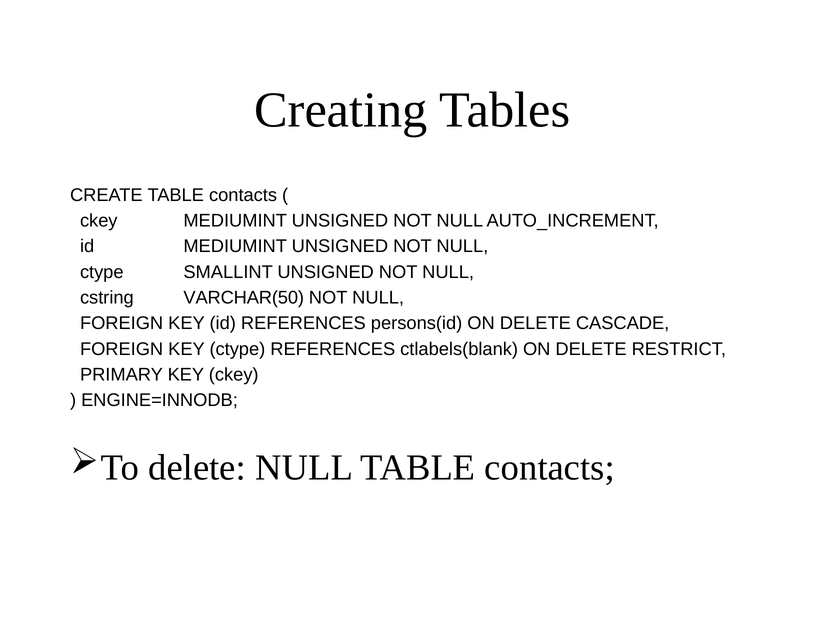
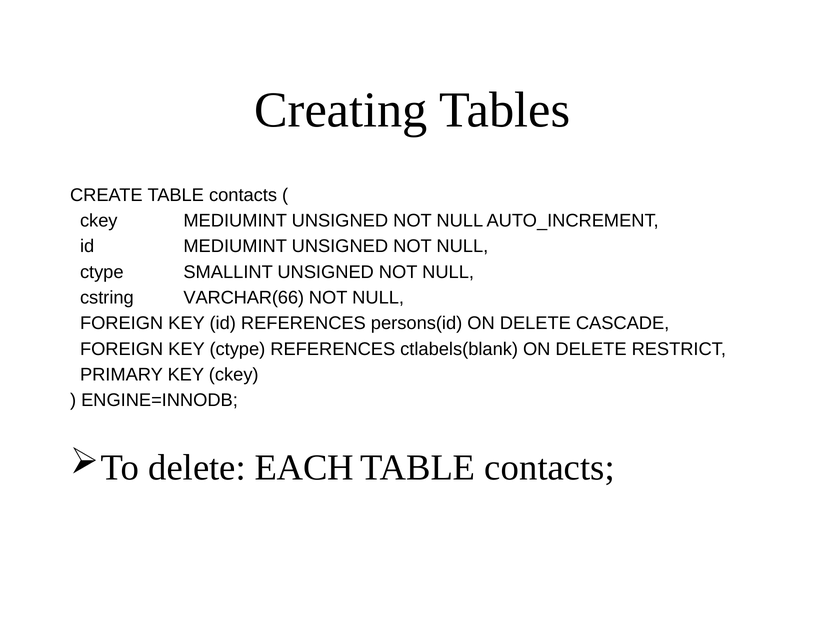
VARCHAR(50: VARCHAR(50 -> VARCHAR(66 (244, 298)
delete NULL: NULL -> EACH (304, 468)
